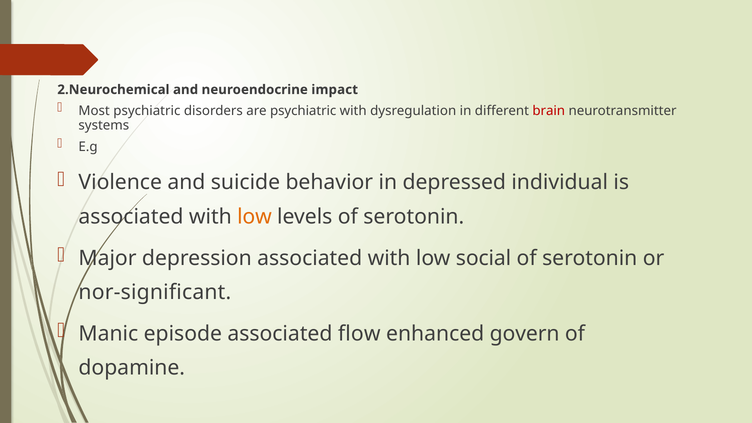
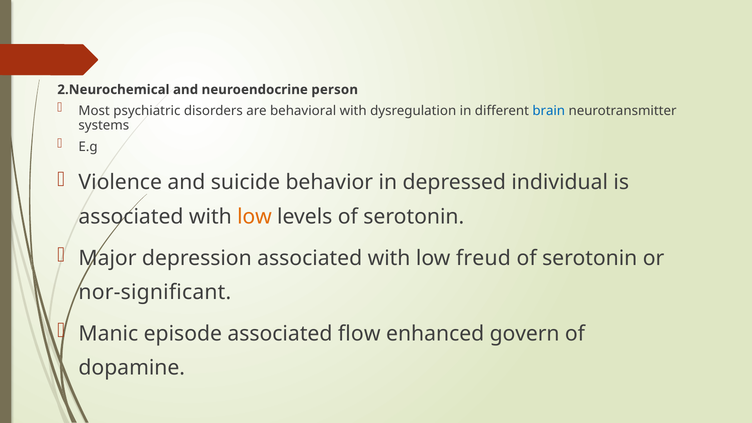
impact: impact -> person (335, 90)
are psychiatric: psychiatric -> behavioral (303, 111)
brain colour: red -> blue (549, 111)
social: social -> freud (483, 258)
